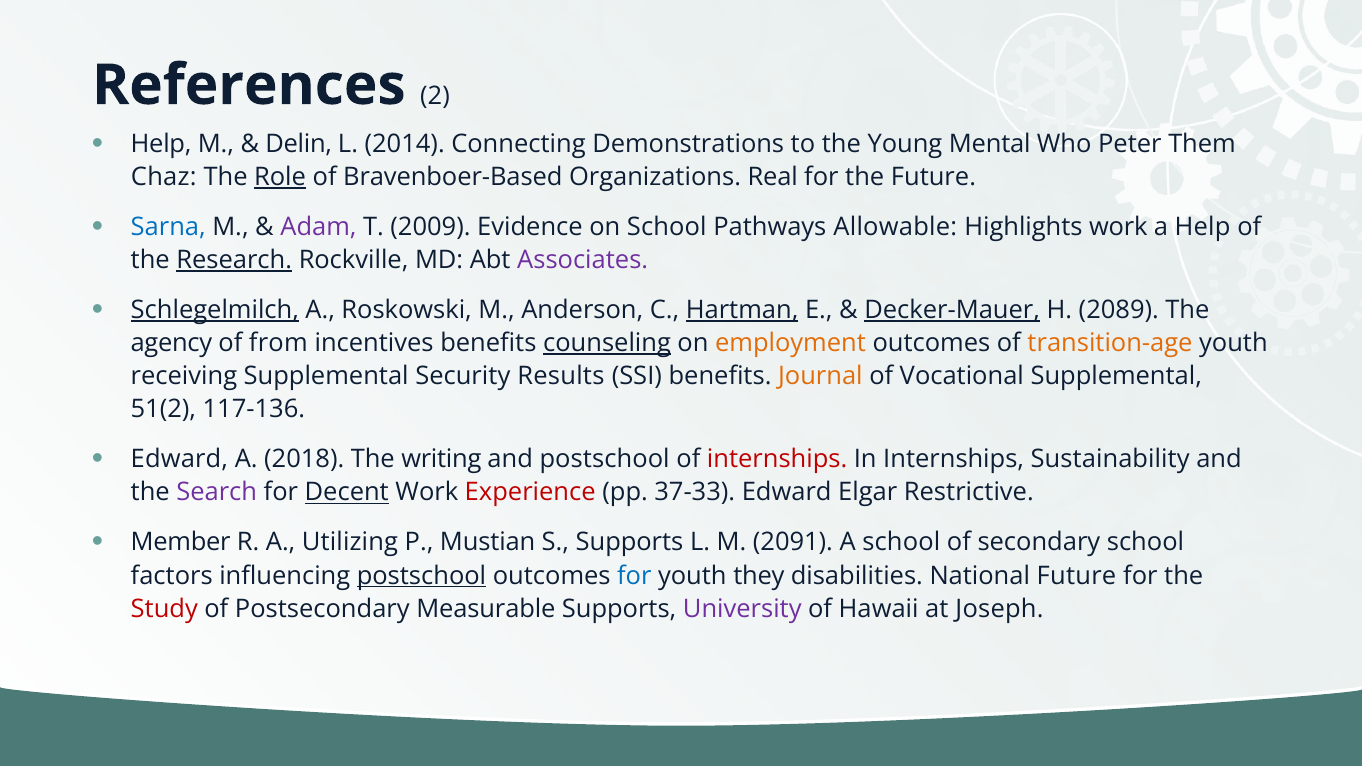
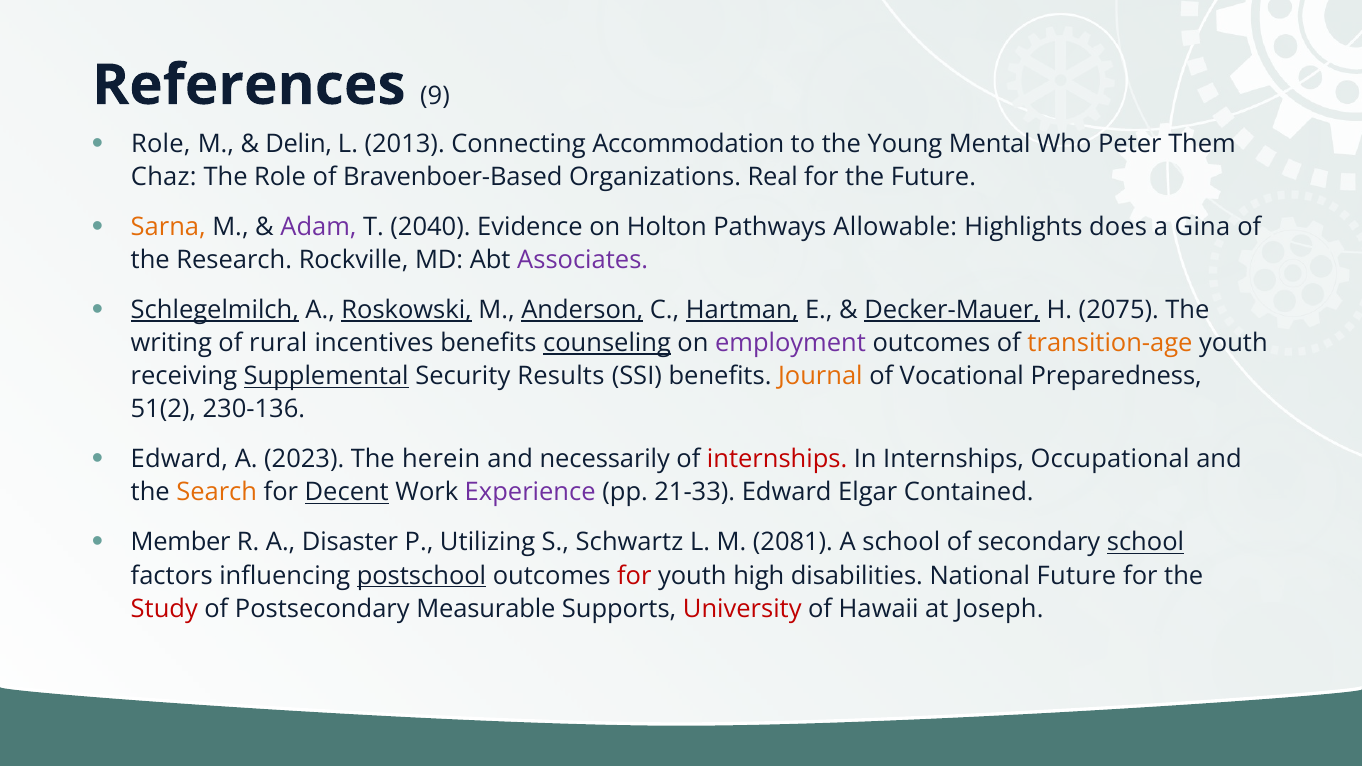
2: 2 -> 9 (435, 96)
Help: Help -> Role (161, 144)
2014: 2014 -> 2013 (405, 144)
Demonstrations: Demonstrations -> Accommodation (688, 144)
Role underline: present -> none (280, 177)
Sarna colour: blue -> orange (168, 227)
2009: 2009 -> 2040 (430, 227)
on School: School -> Holton (667, 227)
Highlights work: work -> does (1118, 227)
a Help: Help -> Gina (1203, 227)
Research underline: present -> none (234, 260)
Roskowski underline: none -> present (407, 310)
Anderson underline: none -> present (582, 310)
2089: 2089 -> 2075 (1119, 310)
agency: agency -> writing (171, 343)
from: from -> rural (278, 343)
employment colour: orange -> purple (790, 343)
Supplemental underline: none -> present (326, 376)
Vocational Supplemental: Supplemental -> Preparedness (1116, 376)
117-136: 117-136 -> 230-136 (254, 409)
2018: 2018 -> 2023 (304, 459)
writing: writing -> herein (441, 459)
and postschool: postschool -> necessarily (605, 459)
Sustainability: Sustainability -> Occupational (1110, 459)
Search colour: purple -> orange (217, 493)
Experience colour: red -> purple (530, 493)
37-33: 37-33 -> 21-33 (695, 493)
Restrictive: Restrictive -> Contained (969, 493)
Utilizing: Utilizing -> Disaster (350, 543)
Mustian: Mustian -> Utilizing (488, 543)
S Supports: Supports -> Schwartz (629, 543)
2091: 2091 -> 2081 (793, 543)
school underline: none -> present (1145, 543)
for colour: blue -> red (634, 576)
they: they -> high (759, 576)
University colour: purple -> red (742, 609)
